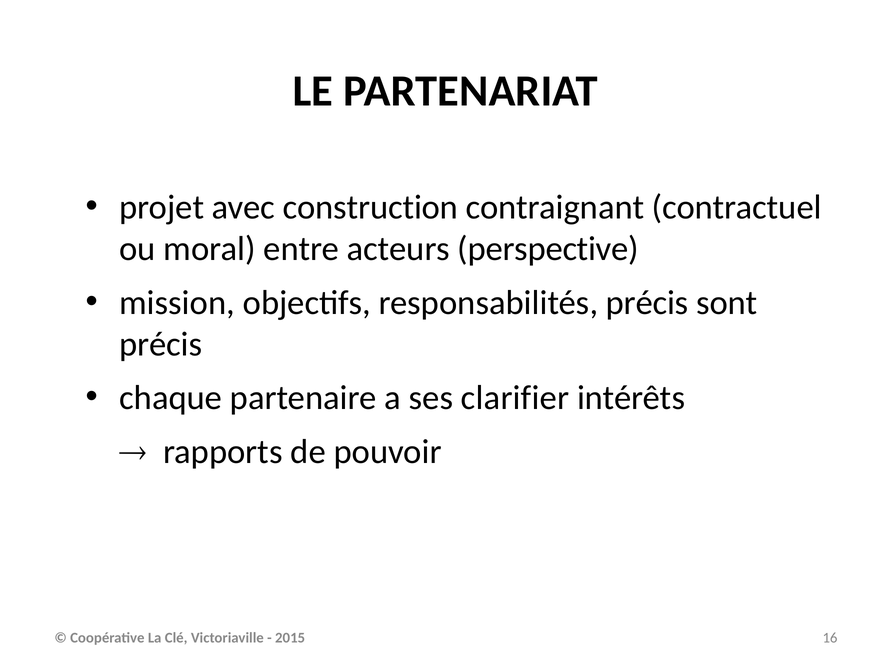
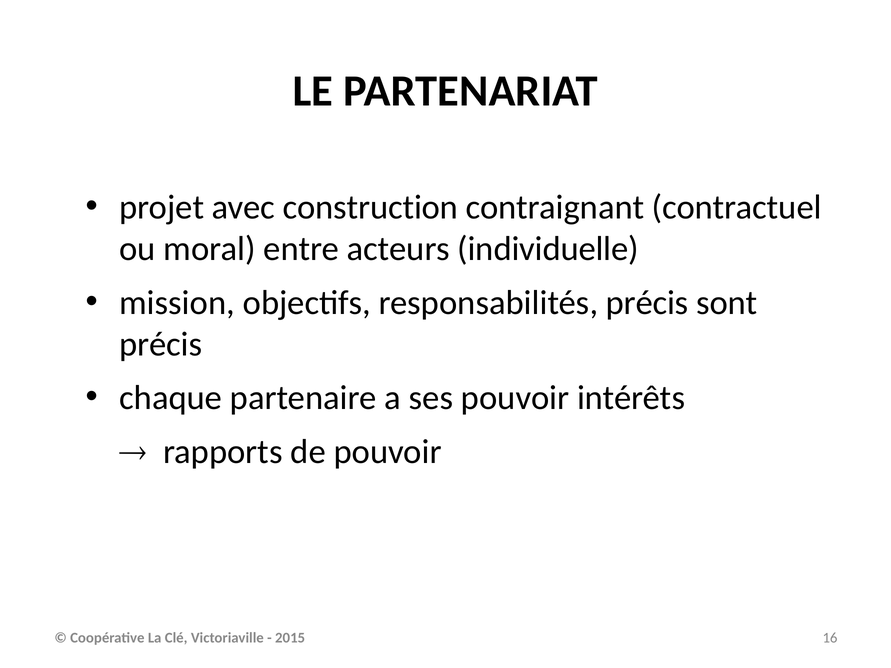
perspective: perspective -> individuelle (548, 249)
ses clarifier: clarifier -> pouvoir (515, 398)
